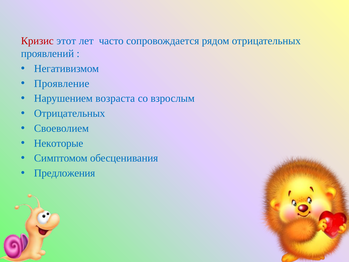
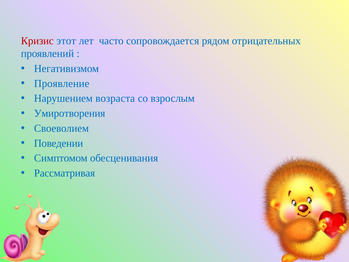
Отрицательных: Отрицательных -> Умиротворения (70, 113)
Некоторые: Некоторые -> Поведении (59, 143)
Предложения: Предложения -> Рассматривая (65, 173)
